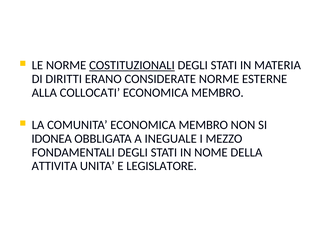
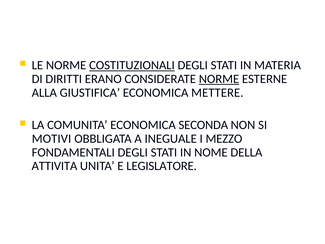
NORME underline: none -> present (219, 79)
COLLOCATI: COLLOCATI -> GIUSTIFICA (90, 93)
MEMBRO: MEMBRO -> METTERE (217, 93)
COMUNITA ECONOMICA MEMBRO: MEMBRO -> SECONDA (203, 125)
IDONEA: IDONEA -> MOTIVI (52, 139)
